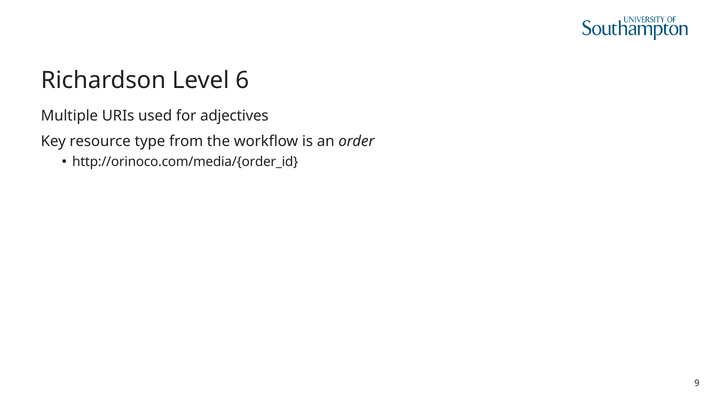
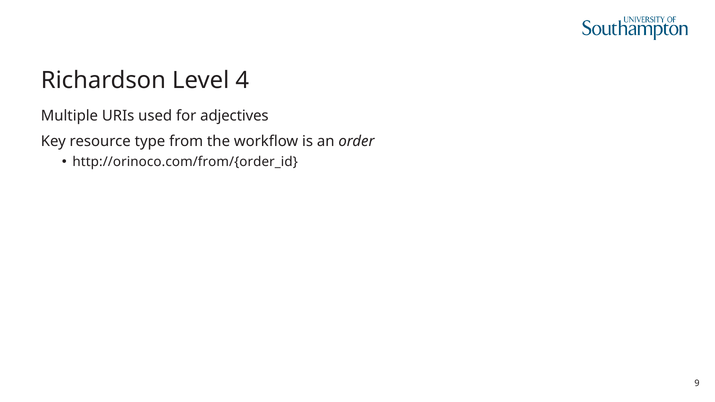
6: 6 -> 4 (242, 80)
http://orinoco.com/media/{order_id: http://orinoco.com/media/{order_id -> http://orinoco.com/from/{order_id (185, 162)
